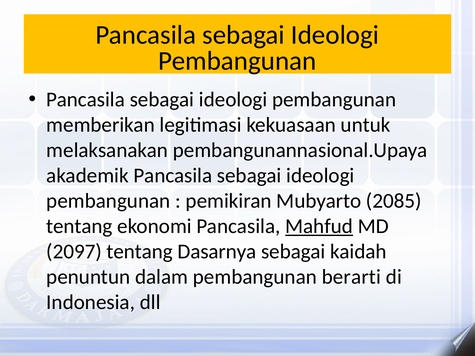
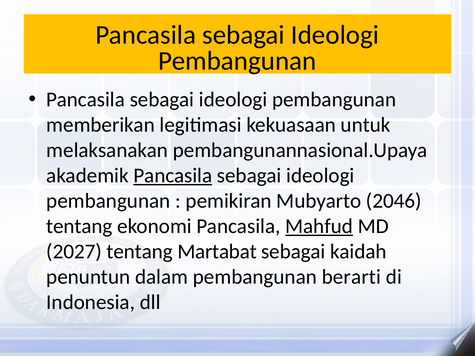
Pancasila underline: none -> present (173, 176)
2085: 2085 -> 2046 (394, 201)
2097: 2097 -> 2027 (74, 252)
Dasarnya: Dasarnya -> Martabat (217, 252)
